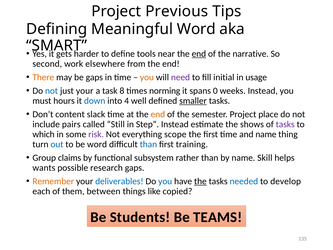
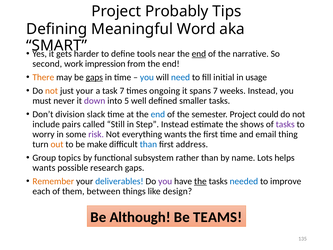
Previous: Previous -> Probably (177, 11)
elsewhere: elsewhere -> impression (105, 64)
gaps underline: none -> present (94, 77)
you colour: orange -> blue (147, 77)
need colour: purple -> blue (181, 77)
not colour: blue -> orange (52, 91)
task 8: 8 -> 7 (122, 91)
norming: norming -> ongoing (165, 91)
spans 0: 0 -> 7 (215, 91)
hours: hours -> never (64, 101)
down colour: blue -> purple (95, 101)
4: 4 -> 5 (127, 101)
smaller underline: present -> none (193, 101)
content: content -> division (70, 114)
end colour: orange -> blue (158, 114)
place: place -> could (268, 114)
which: which -> worry (44, 134)
everything scope: scope -> wants (175, 134)
and name: name -> email (266, 134)
out colour: blue -> orange (57, 144)
be word: word -> make (97, 144)
training: training -> address (192, 144)
claims: claims -> topics (70, 158)
Skill: Skill -> Lots (265, 158)
you colour: blue -> purple (165, 181)
develop: develop -> improve (286, 181)
copied: copied -> design (177, 191)
Students: Students -> Although (140, 217)
